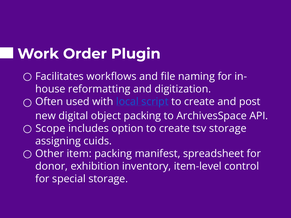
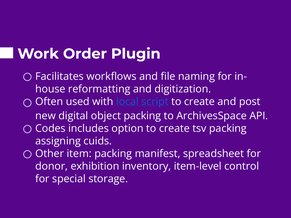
Scope: Scope -> Codes (50, 129)
tsv storage: storage -> packing (228, 129)
